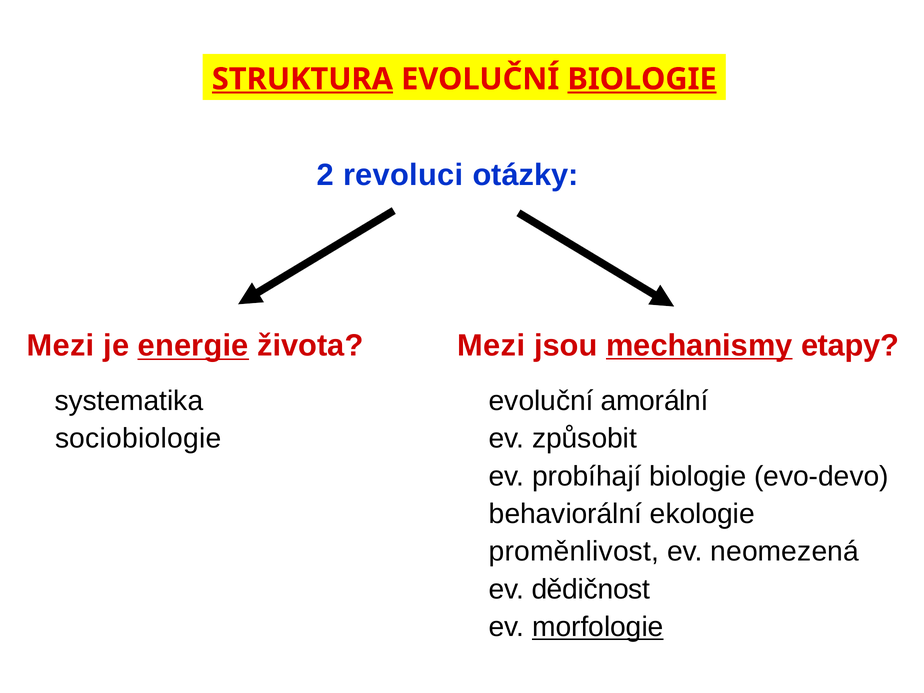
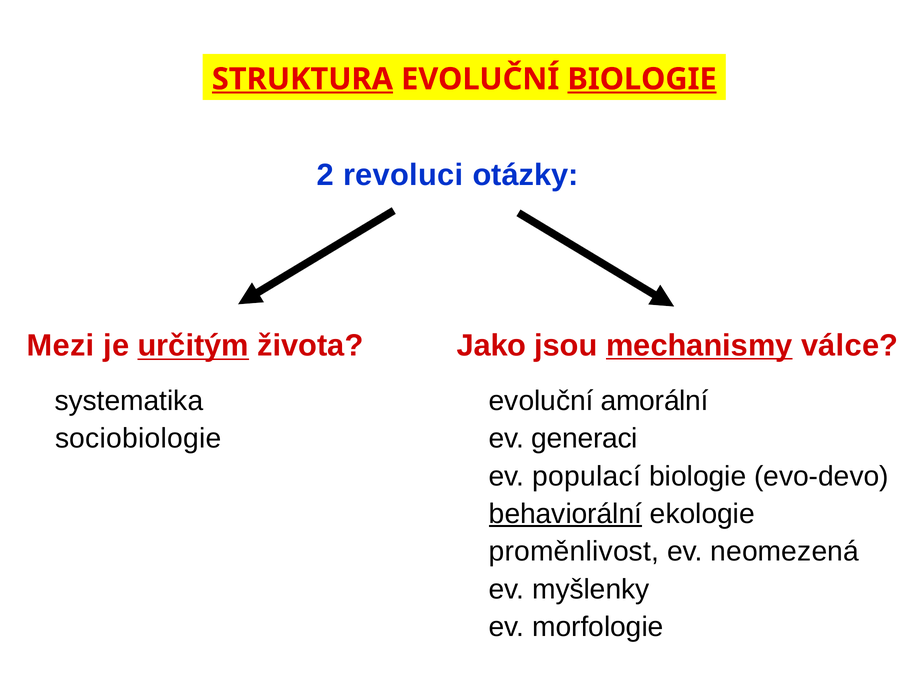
energie: energie -> určitým (193, 346)
života Mezi: Mezi -> Jako (492, 345)
etapy: etapy -> válce (850, 345)
způsobit: způsobit -> generaci (585, 438)
probíhají: probíhají -> populací (587, 476)
behaviorální underline: none -> present (566, 514)
dědičnost: dědičnost -> myšlenky (591, 589)
morfologie underline: present -> none (598, 627)
